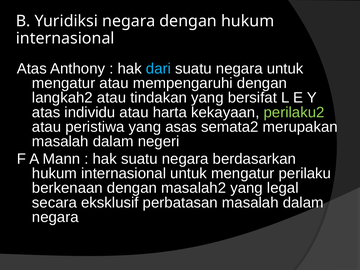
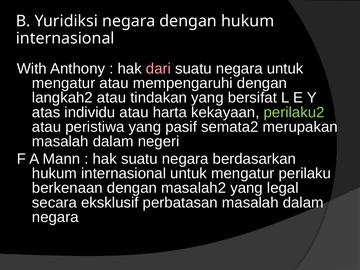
Atas: Atas -> With (32, 69)
dari colour: light blue -> pink (158, 69)
asas: asas -> pasif (181, 127)
